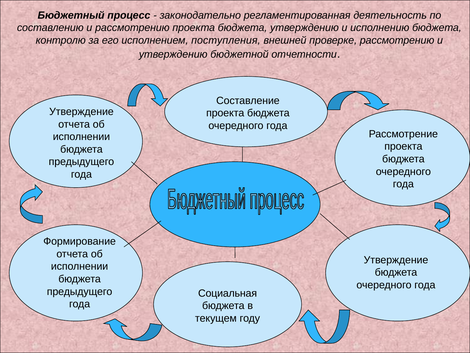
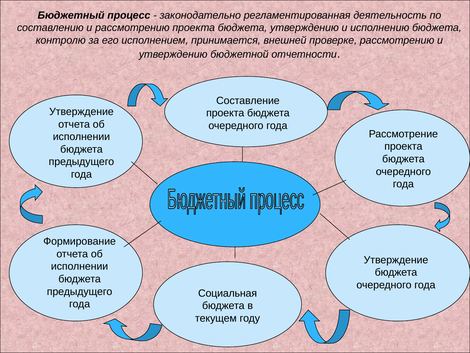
поступления: поступления -> принимается (226, 40)
